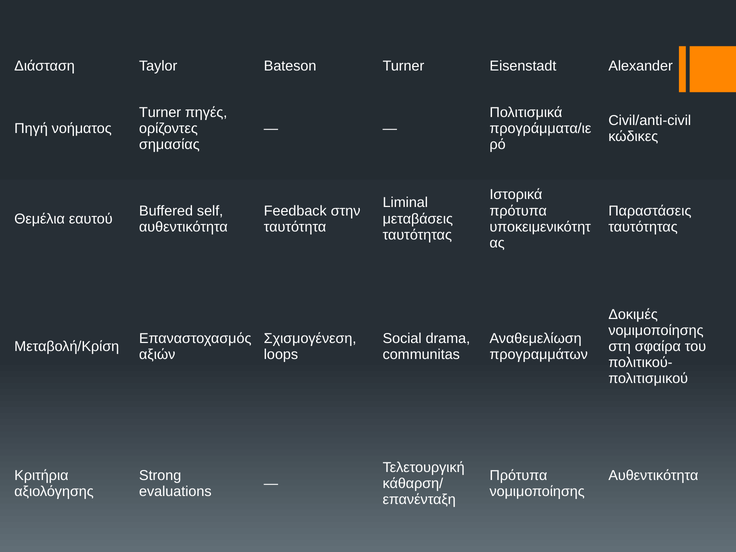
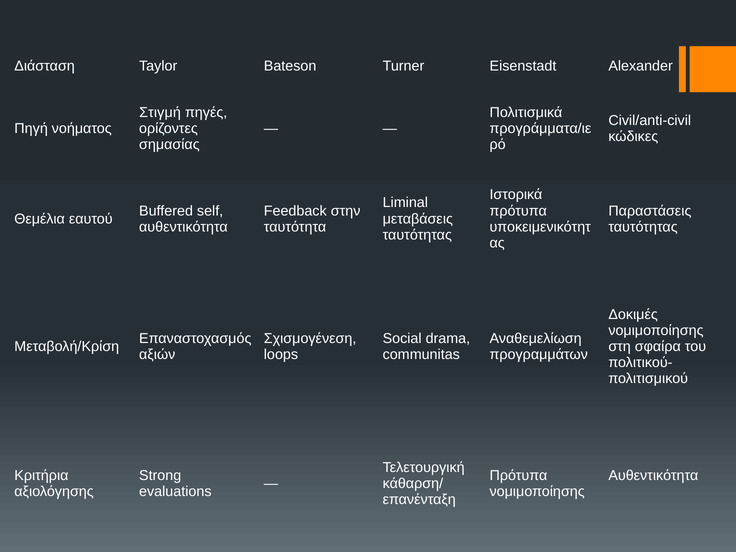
Turner: Turner -> Στιγμή (160, 112)
